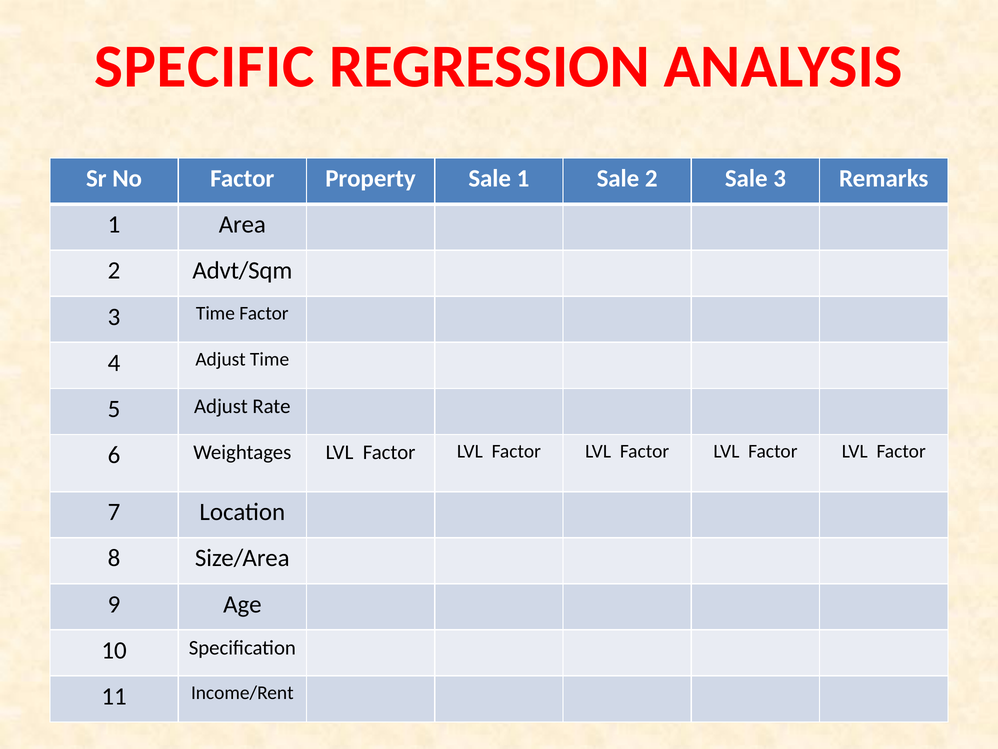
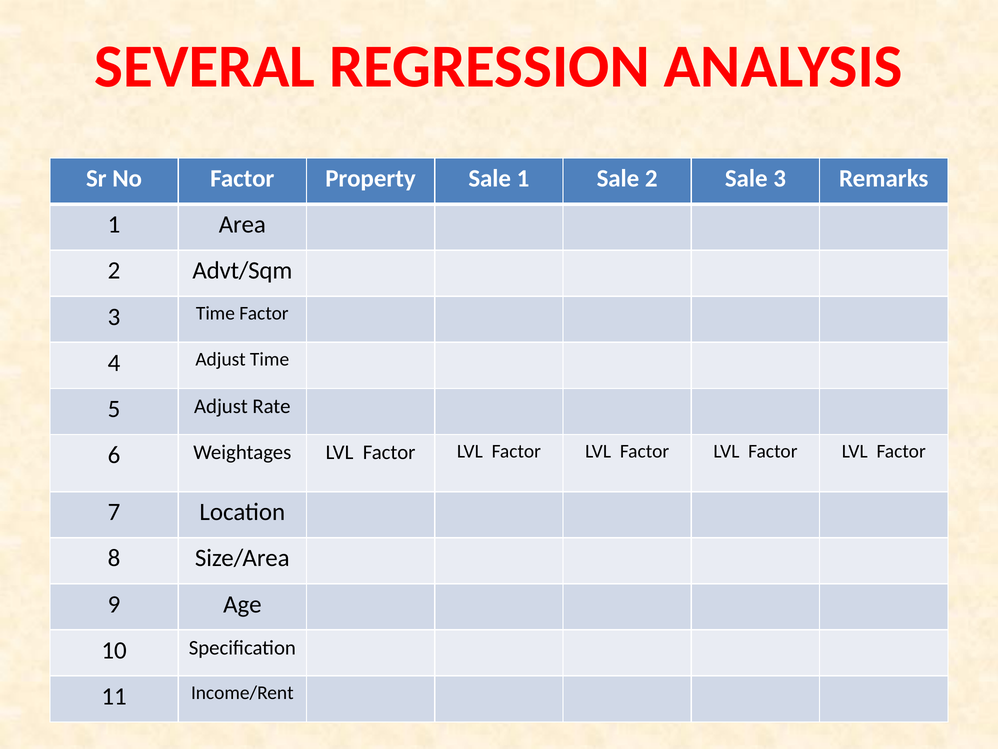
SPECIFIC: SPECIFIC -> SEVERAL (205, 67)
